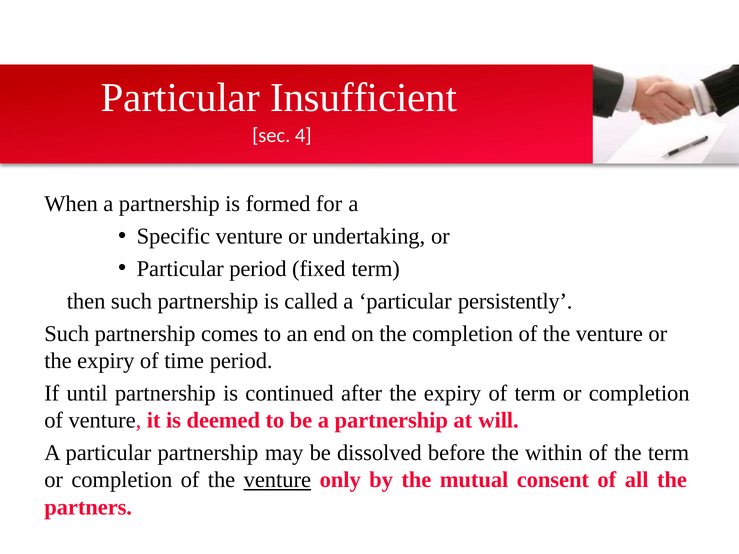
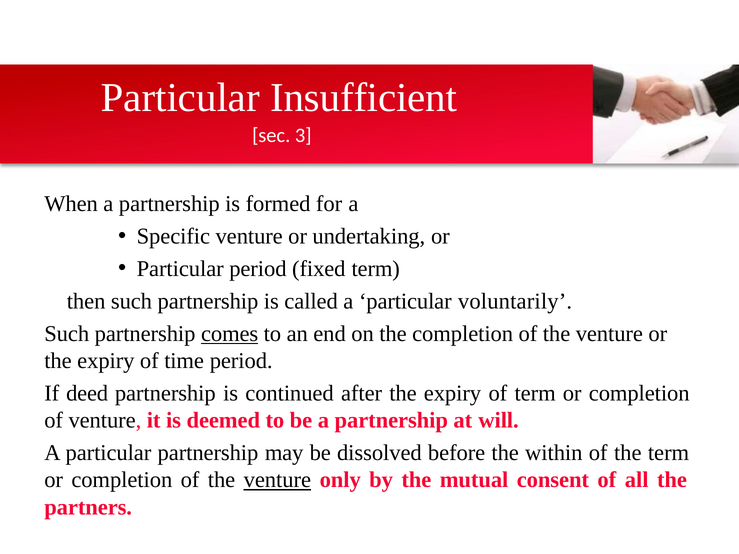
4: 4 -> 3 (303, 136)
persistently: persistently -> voluntarily (515, 301)
comes underline: none -> present (230, 334)
until: until -> deed (87, 394)
